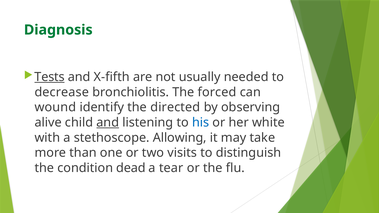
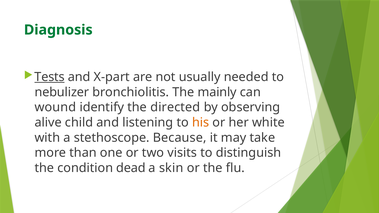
X-ﬁfth: X-ﬁfth -> X-part (112, 77)
decrease: decrease -> nebulizer (62, 92)
forced: forced -> mainly (217, 92)
and underline: present -> none (108, 123)
his colour: blue -> orange (201, 123)
Allowing: Allowing -> Because (180, 138)
tear: tear -> skin (171, 168)
